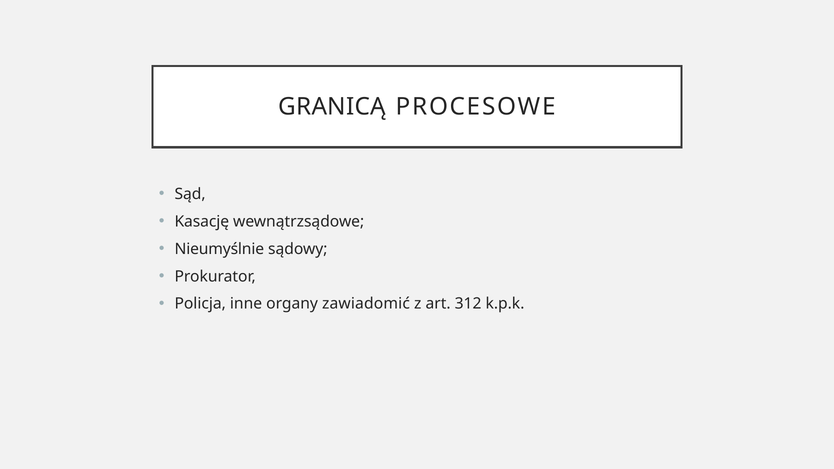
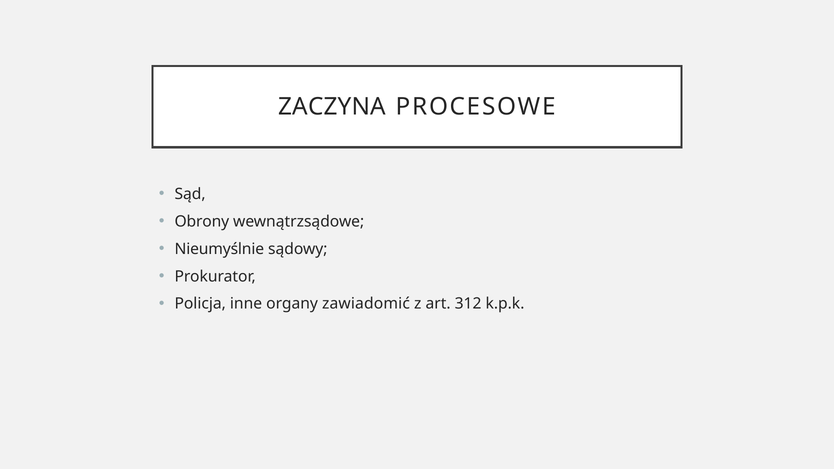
GRANICĄ: GRANICĄ -> ZACZYNA (332, 107)
Kasację: Kasację -> Obrony (202, 222)
